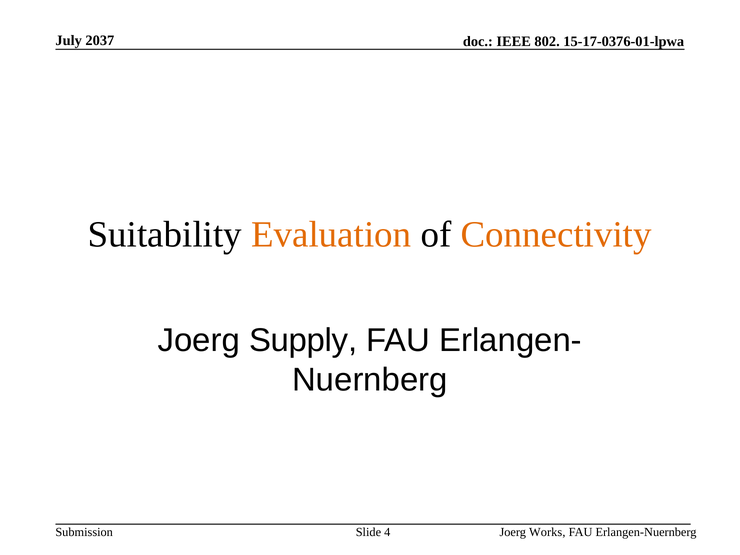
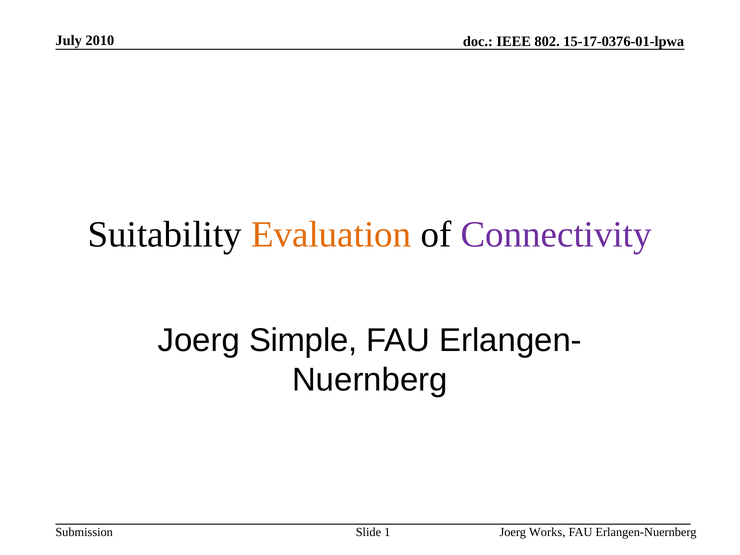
2037: 2037 -> 2010 (100, 40)
Connectivity colour: orange -> purple (556, 234)
Supply: Supply -> Simple (303, 340)
4: 4 -> 1 (387, 532)
